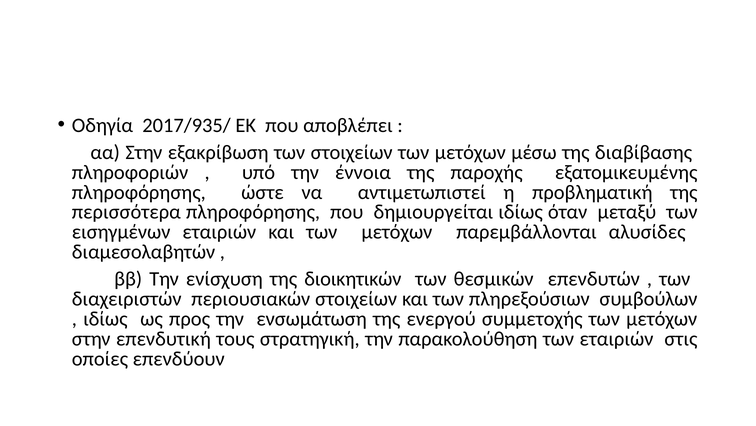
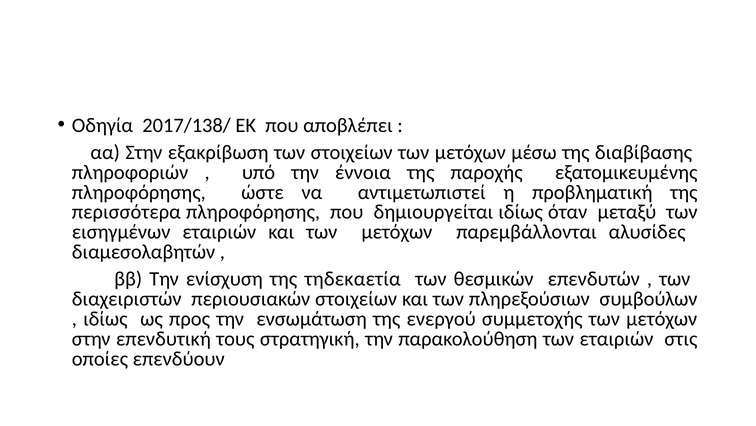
2017/935/: 2017/935/ -> 2017/138/ (187, 125)
διοικητικών: διοικητικών -> τηδεκαετία (353, 279)
